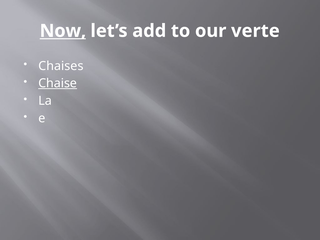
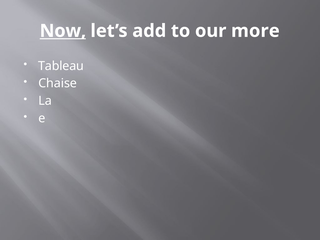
verte: verte -> more (255, 31)
Chaises: Chaises -> Tableau (61, 66)
Chaise underline: present -> none (58, 83)
